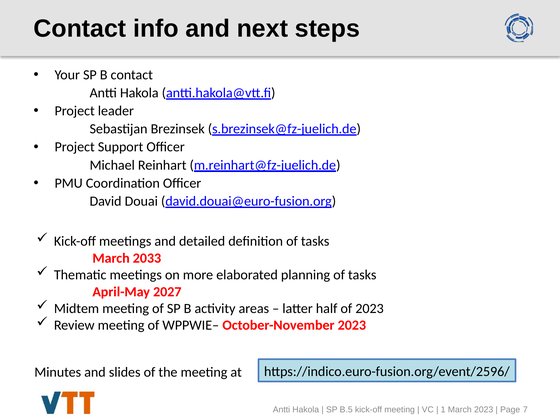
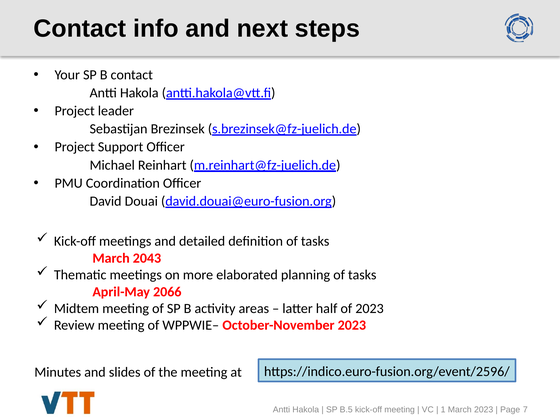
2033: 2033 -> 2043 (147, 258)
2027: 2027 -> 2066 (167, 292)
